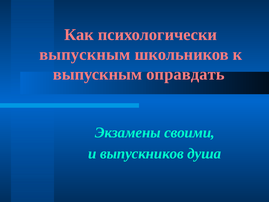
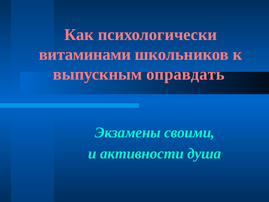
выпускным: выпускным -> витаминами (85, 54)
выпускников: выпускников -> активности (142, 153)
